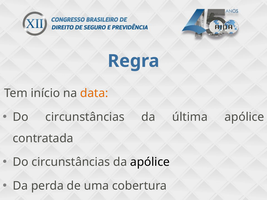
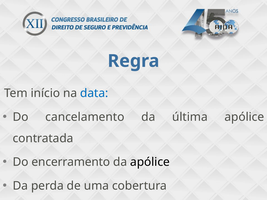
data colour: orange -> blue (94, 93)
circunstâncias: circunstâncias -> cancelamento (85, 117)
circunstâncias: circunstâncias -> encerramento (71, 162)
